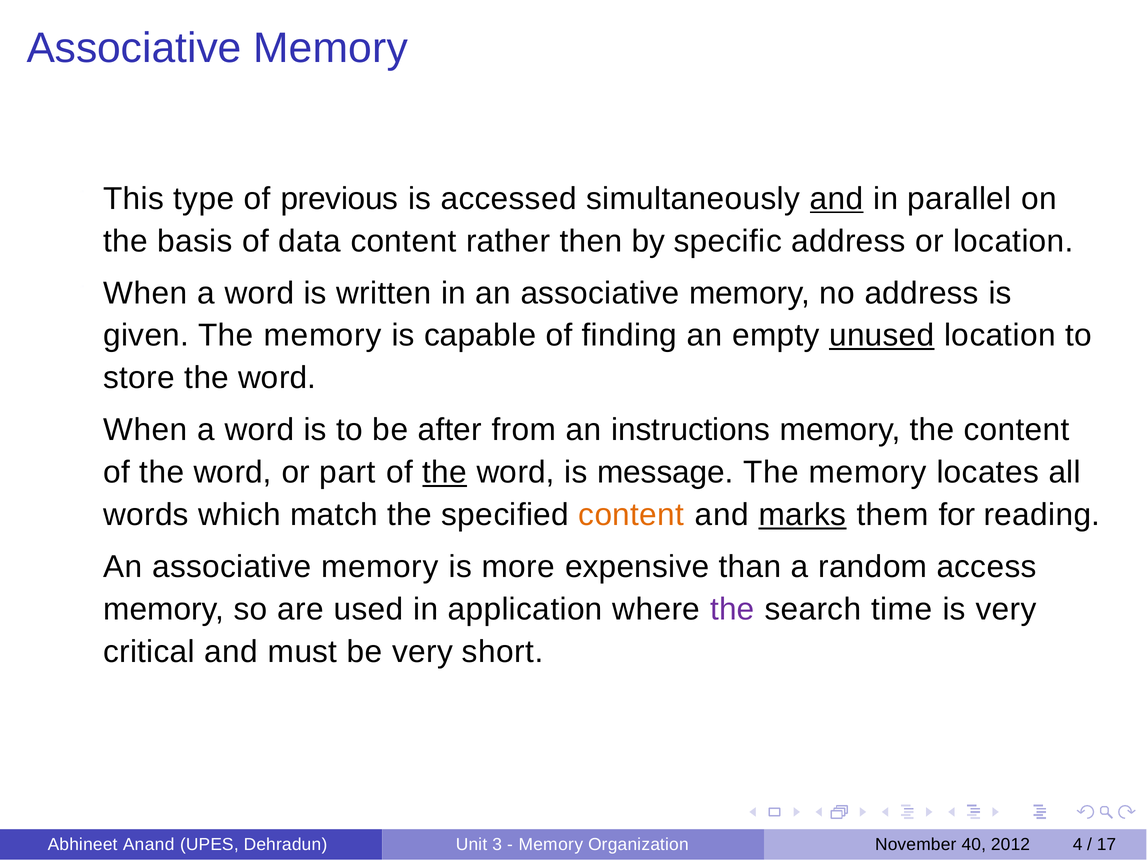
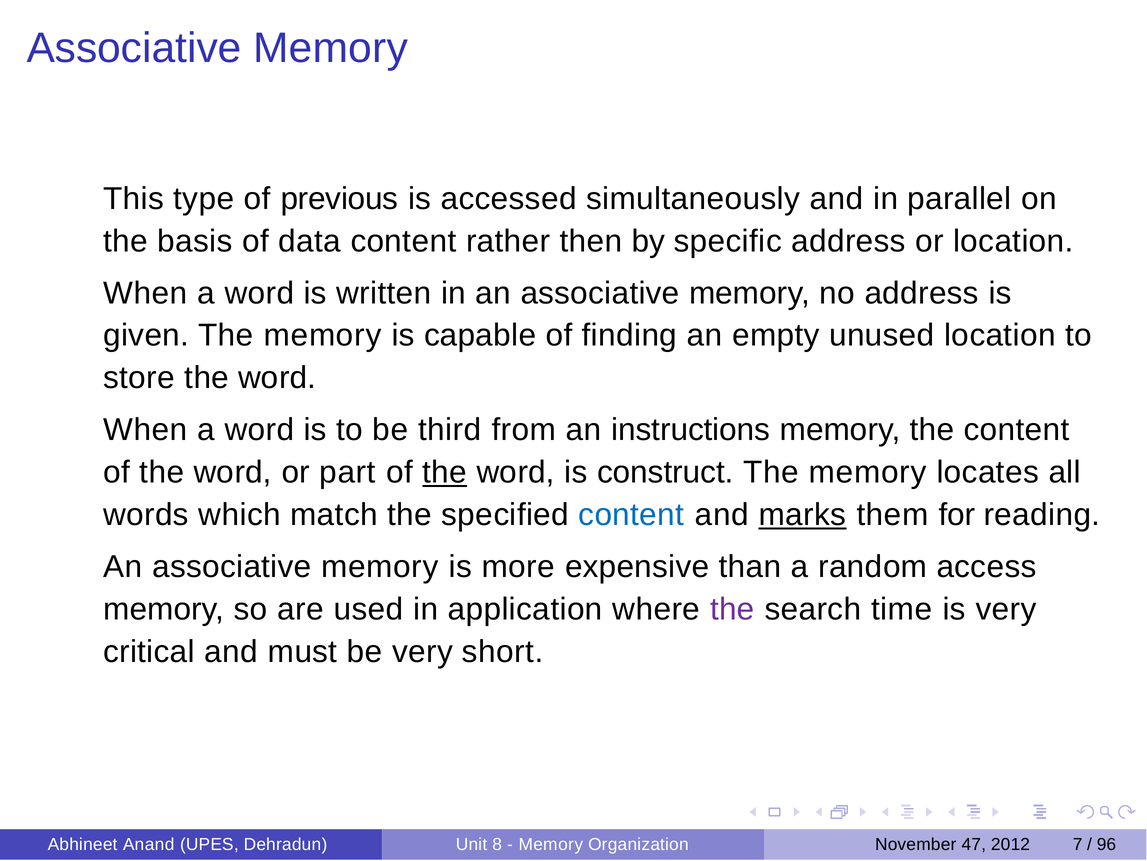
and underline: present -> none (837, 199)
unused underline: present -> none (882, 336)
after: after -> third (450, 430)
message: message -> construct (665, 472)
content colour: orange -> blue (631, 515)
3: 3 -> 8 (497, 845)
40: 40 -> 47 (974, 845)
4: 4 -> 7 (1078, 845)
17: 17 -> 96 (1106, 845)
